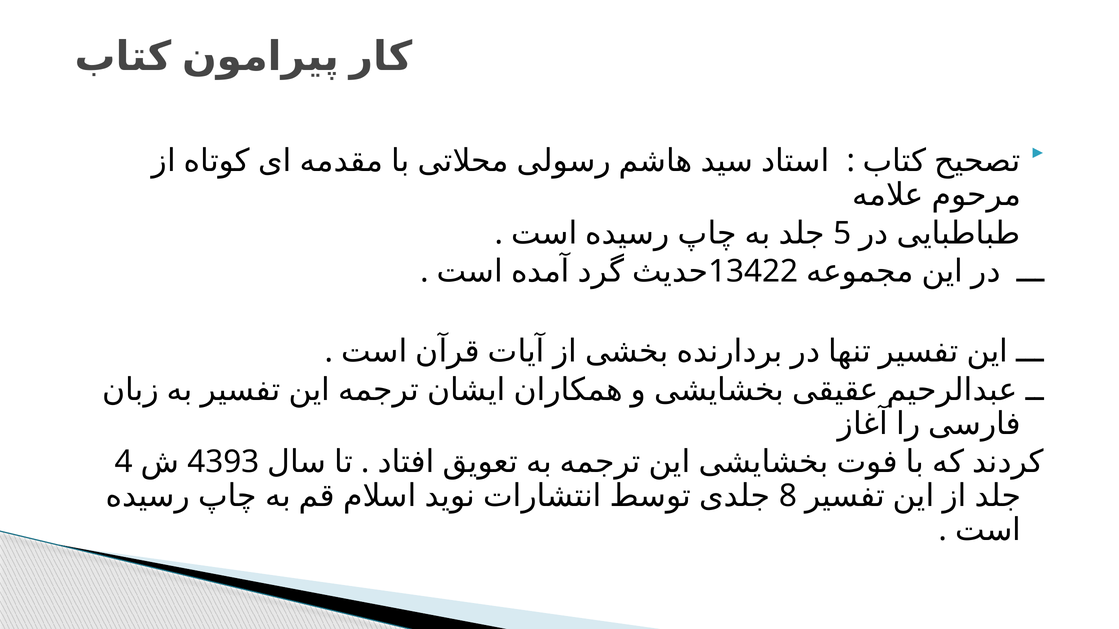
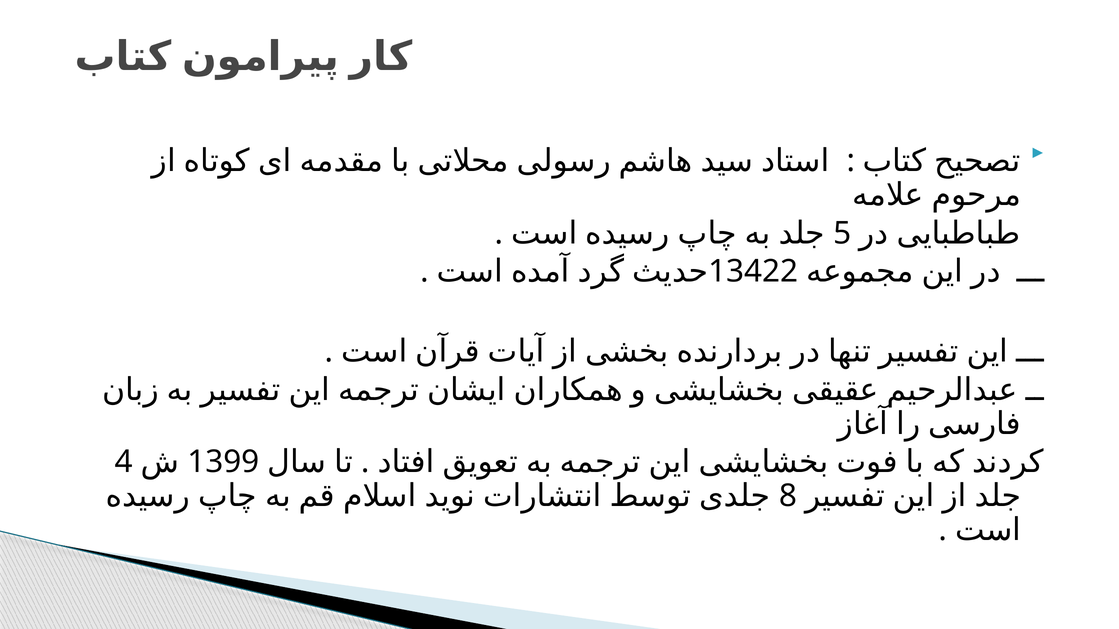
4393: 4393 -> 1399 (223, 462)
